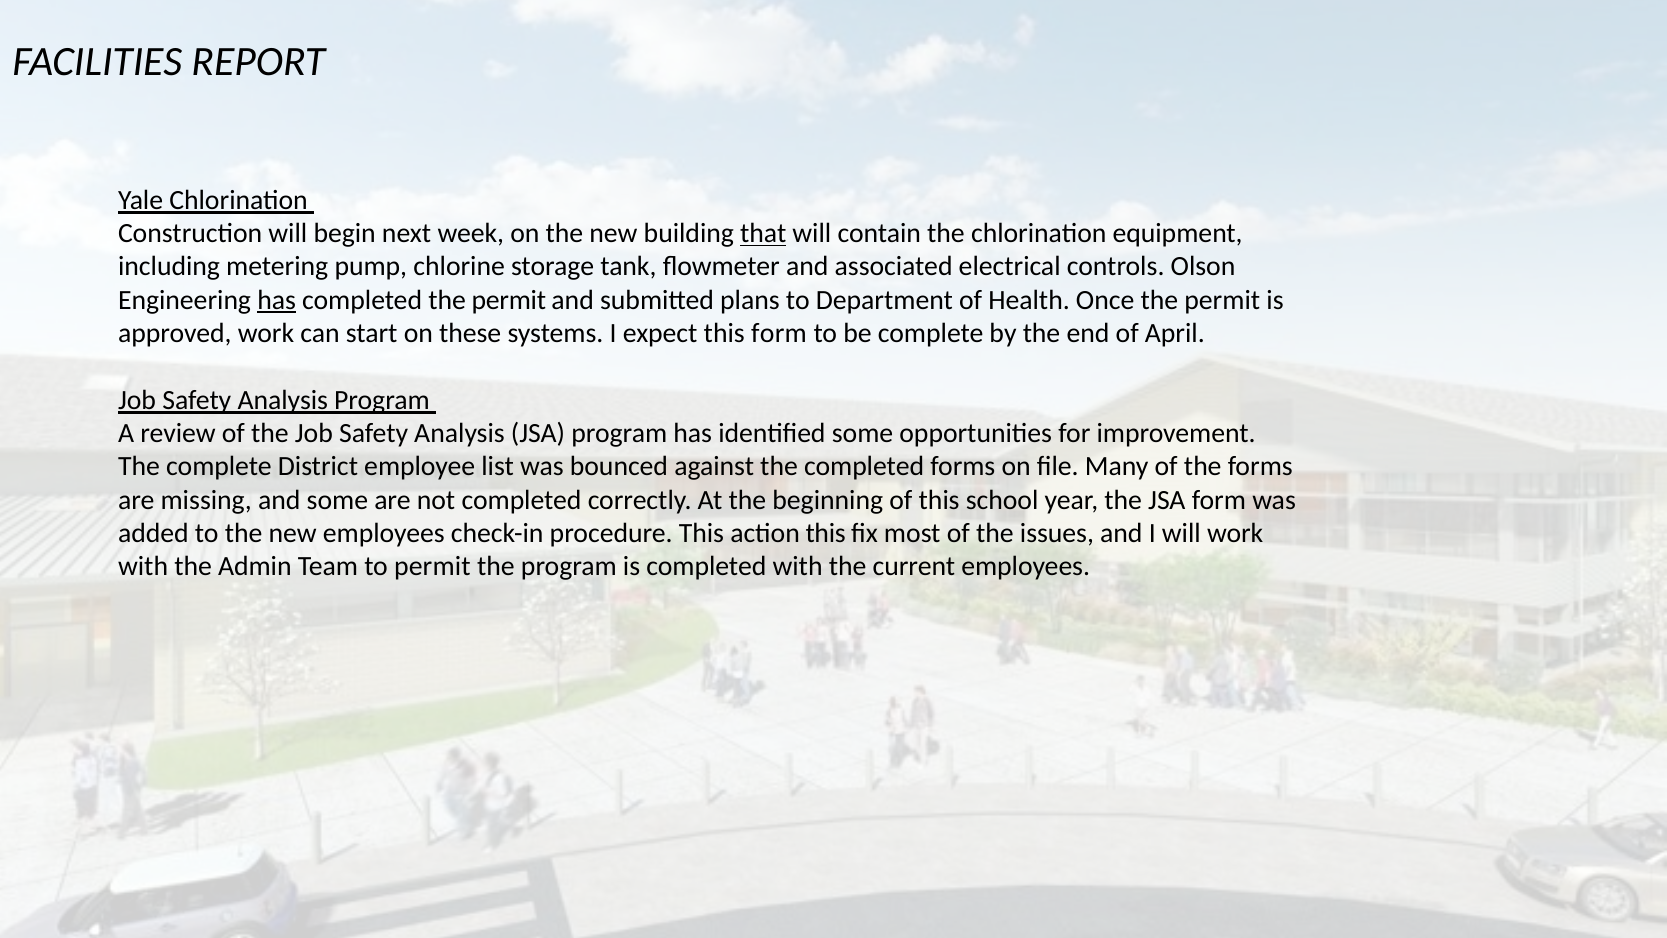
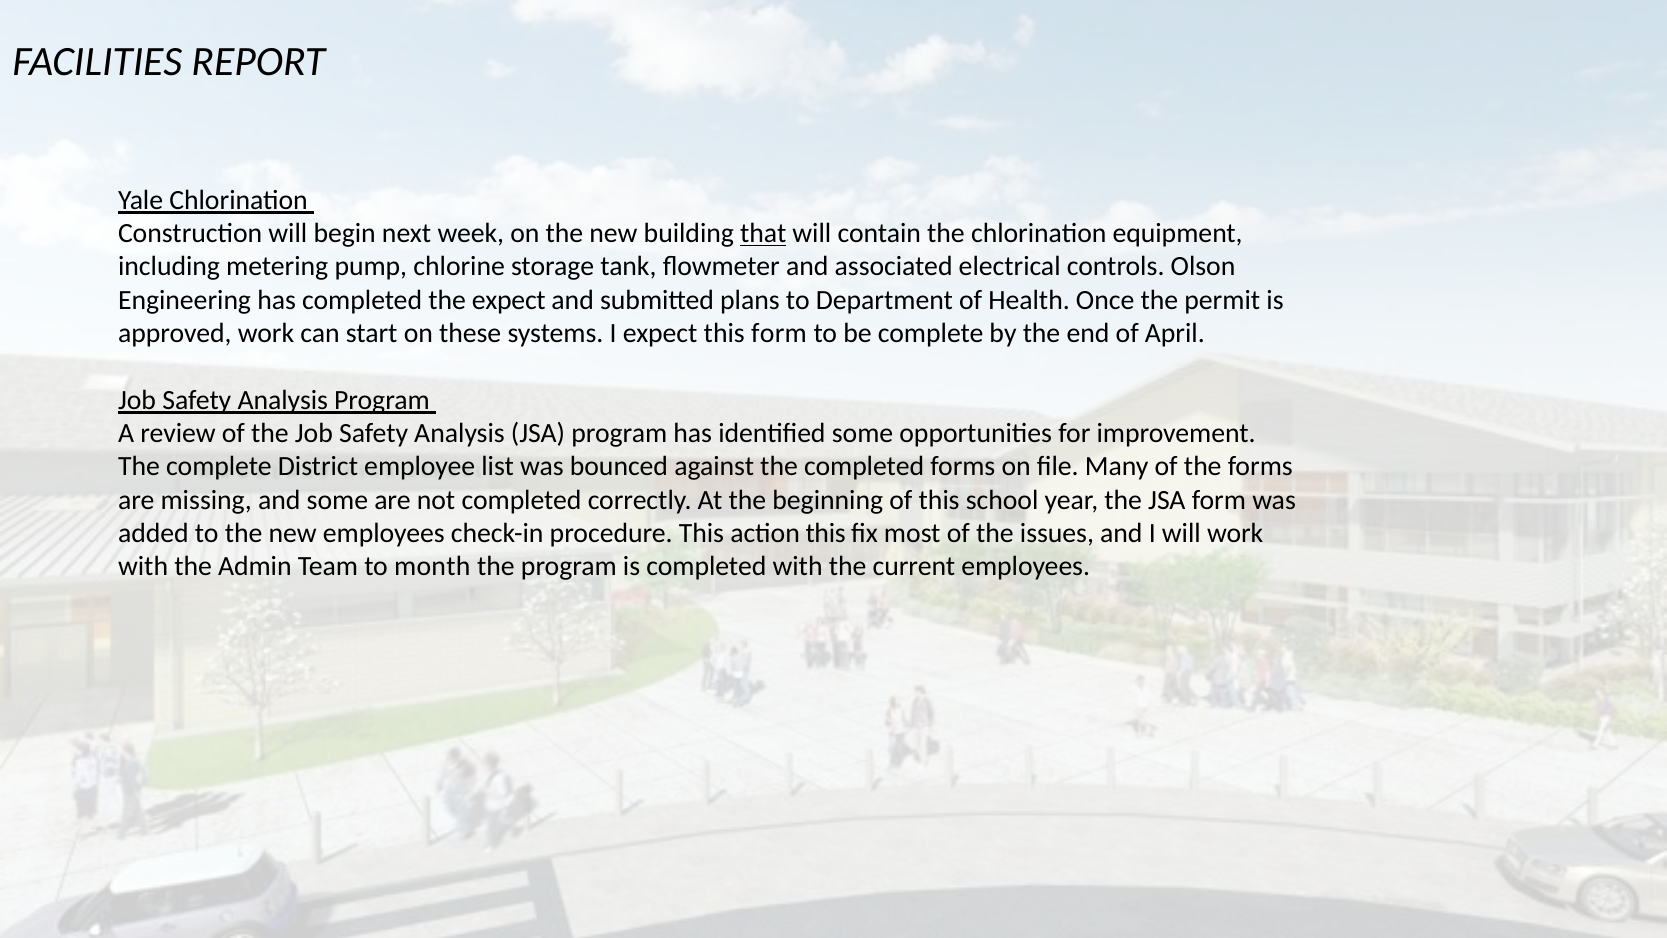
has underline: present -> none (277, 300)
completed the permit: permit -> expect (509, 300)
to permit: permit -> month (432, 567)
